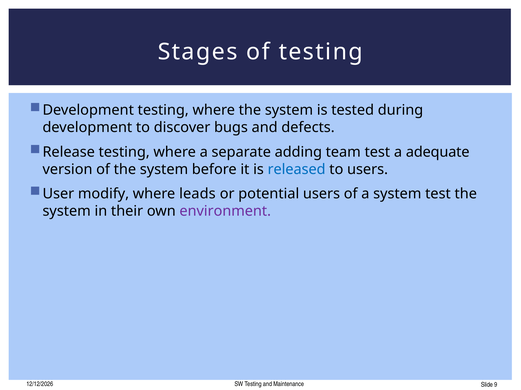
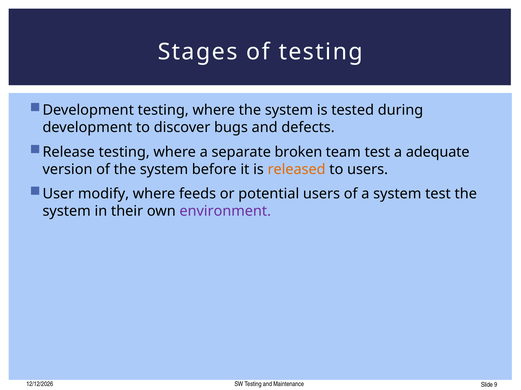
adding: adding -> broken (298, 152)
released colour: blue -> orange (297, 170)
leads: leads -> feeds (198, 194)
